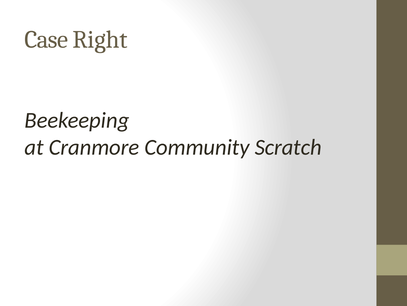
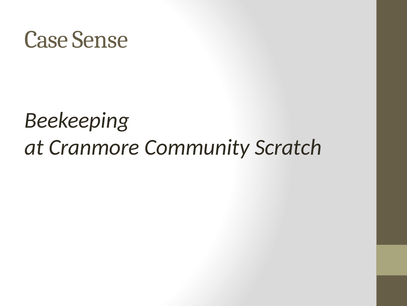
Right: Right -> Sense (100, 39)
